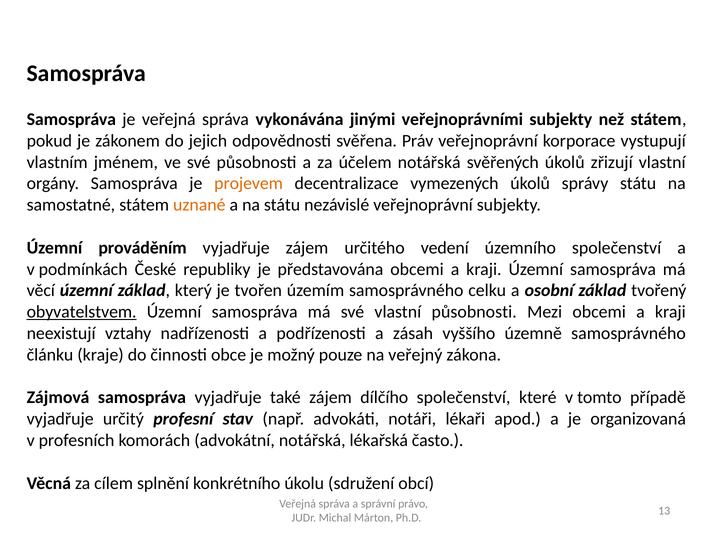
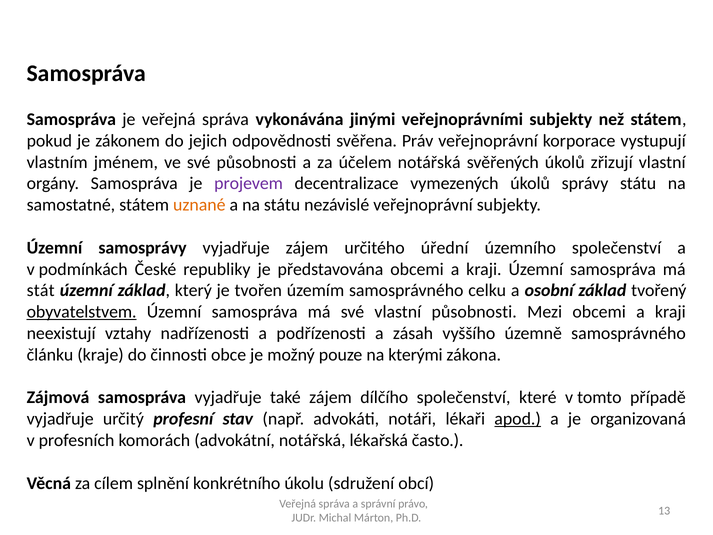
projevem colour: orange -> purple (249, 184)
prováděním: prováděním -> samosprávy (143, 248)
vedení: vedení -> úřední (445, 248)
věcí: věcí -> stát (41, 290)
veřejný: veřejný -> kterými (415, 355)
apod underline: none -> present (518, 419)
